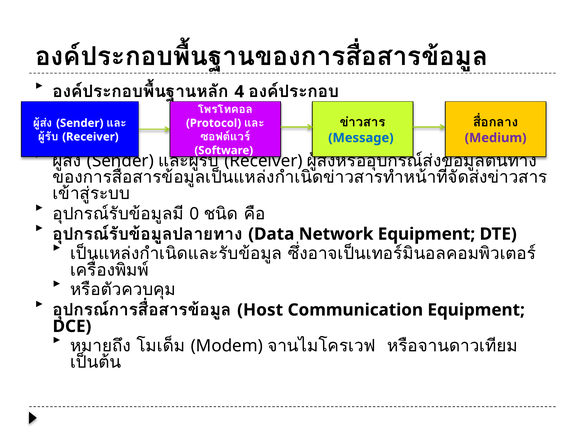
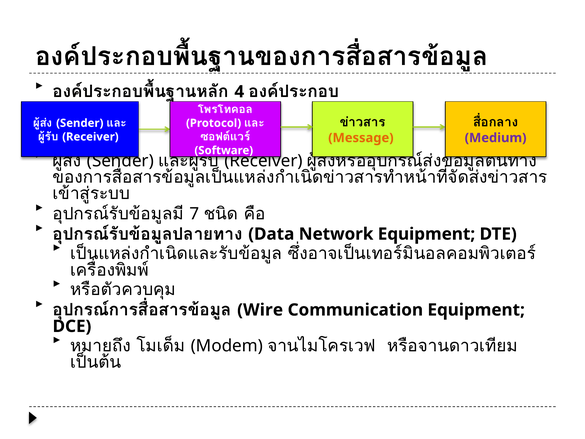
Message colour: blue -> orange (361, 138)
0: 0 -> 7 (194, 214)
Host: Host -> Wire (260, 310)
